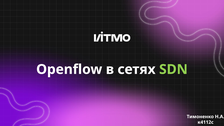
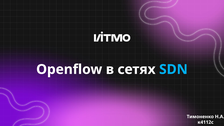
SDN colour: light green -> light blue (173, 69)
